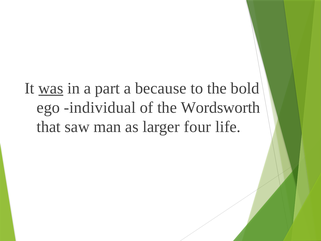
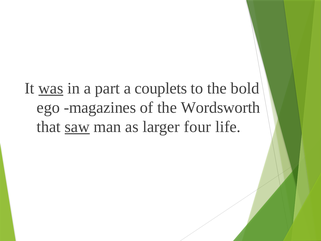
because: because -> couplets (161, 88)
individual: individual -> magazines (100, 107)
saw underline: none -> present (77, 127)
